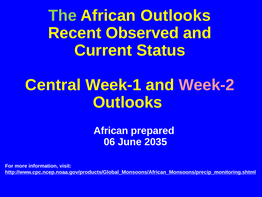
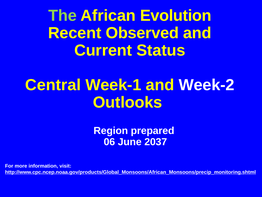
African Outlooks: Outlooks -> Evolution (176, 16)
Week-2 colour: pink -> white (207, 85)
African: African -> Region (111, 130)
2035: 2035 -> 2037 (156, 141)
